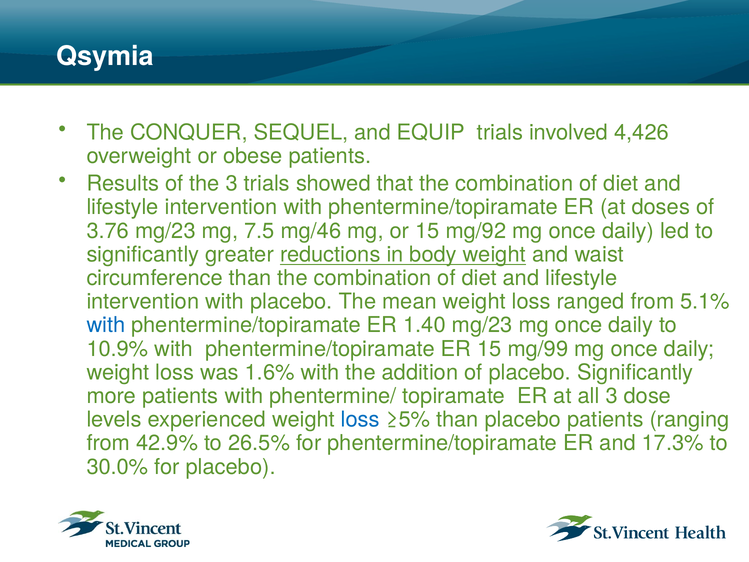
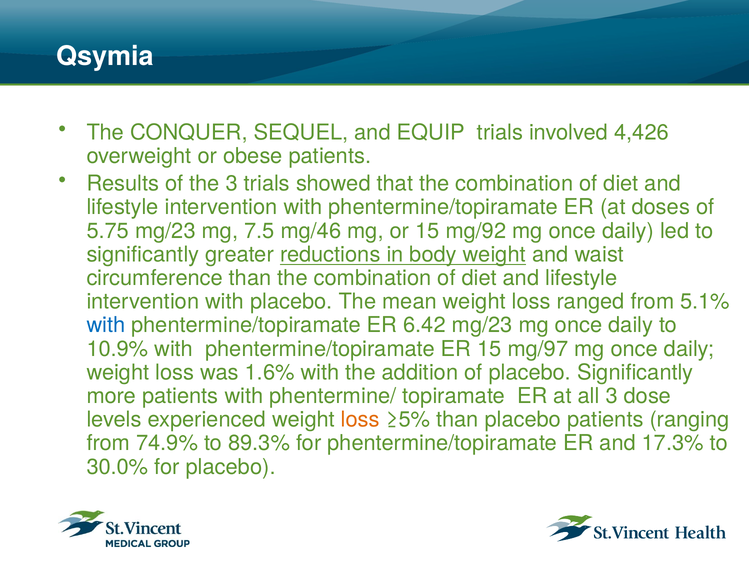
3.76: 3.76 -> 5.75 (108, 231)
1.40: 1.40 -> 6.42 (425, 325)
mg/99: mg/99 -> mg/97 (538, 349)
loss colour: blue -> orange (360, 419)
42.9%: 42.9% -> 74.9% (167, 443)
26.5%: 26.5% -> 89.3% (259, 443)
